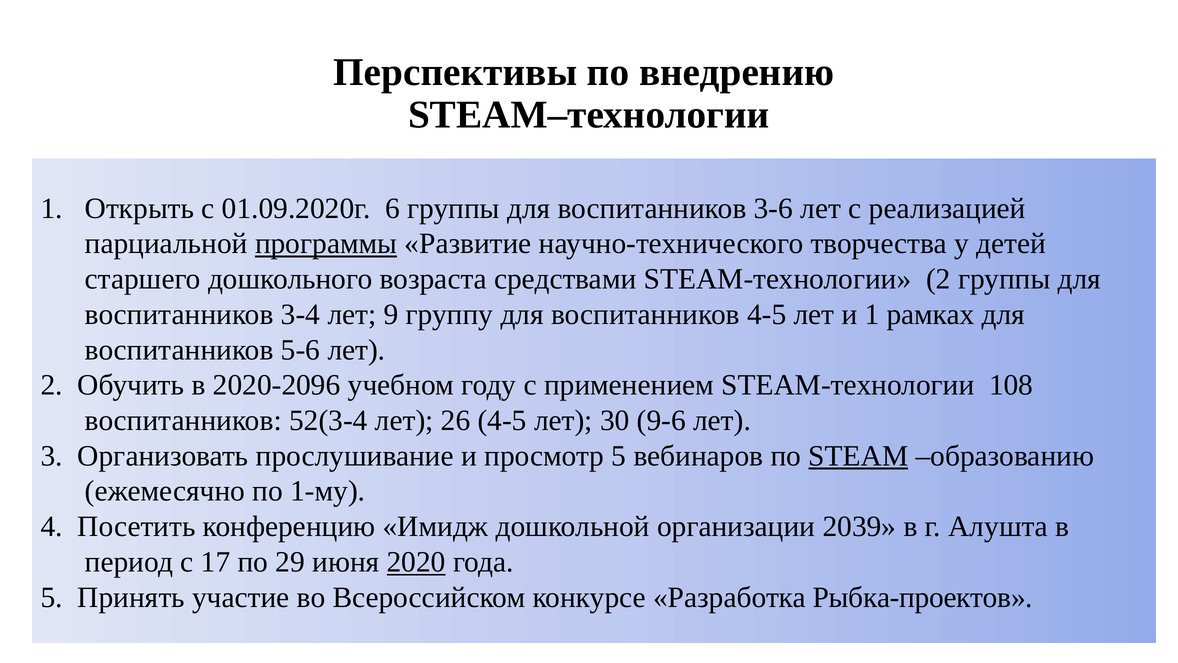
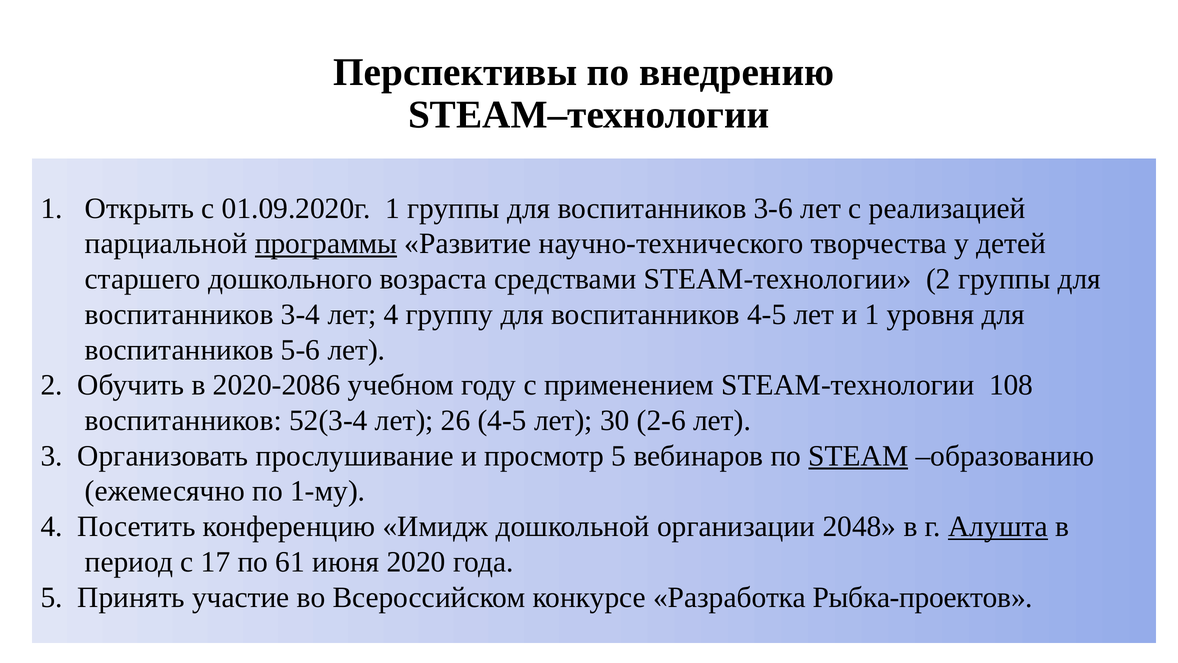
01.09.2020г 6: 6 -> 1 (393, 208)
лет 9: 9 -> 4 (391, 314)
рамках: рамках -> уровня (931, 314)
2020-2096: 2020-2096 -> 2020-2086 (277, 385)
9-6: 9-6 -> 2-6 (661, 420)
2039: 2039 -> 2048 (859, 526)
Алушта underline: none -> present (998, 526)
29: 29 -> 61 (290, 562)
2020 underline: present -> none (416, 562)
